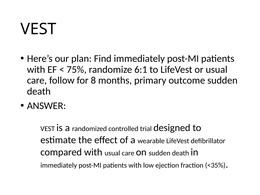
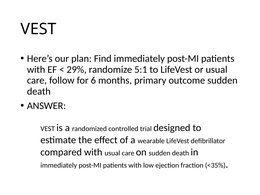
75%: 75% -> 29% (77, 69)
6:1: 6:1 -> 5:1 (141, 69)
8: 8 -> 6 (93, 80)
